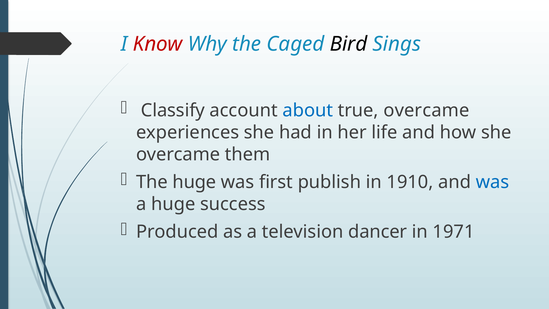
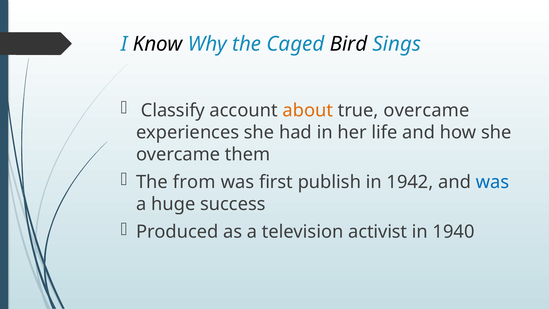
Know colour: red -> black (158, 44)
about colour: blue -> orange (308, 110)
The huge: huge -> from (194, 182)
1910: 1910 -> 1942 (410, 182)
dancer: dancer -> activist (378, 232)
1971: 1971 -> 1940 (454, 232)
